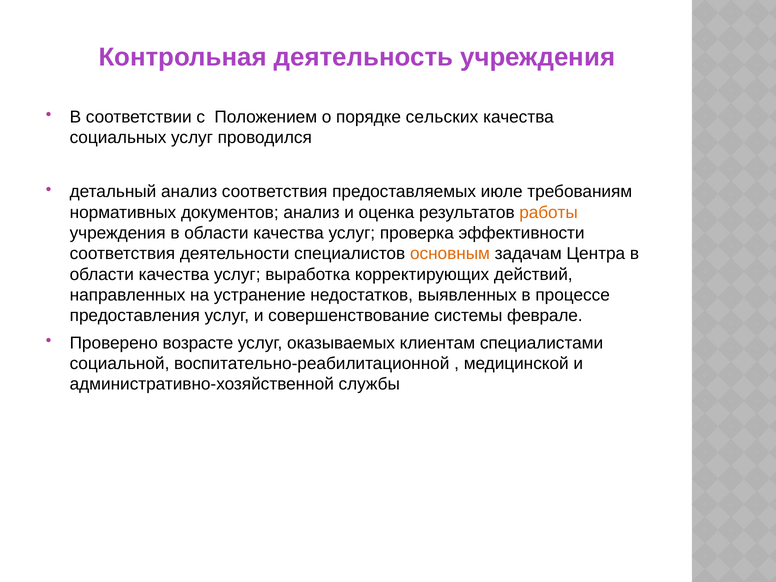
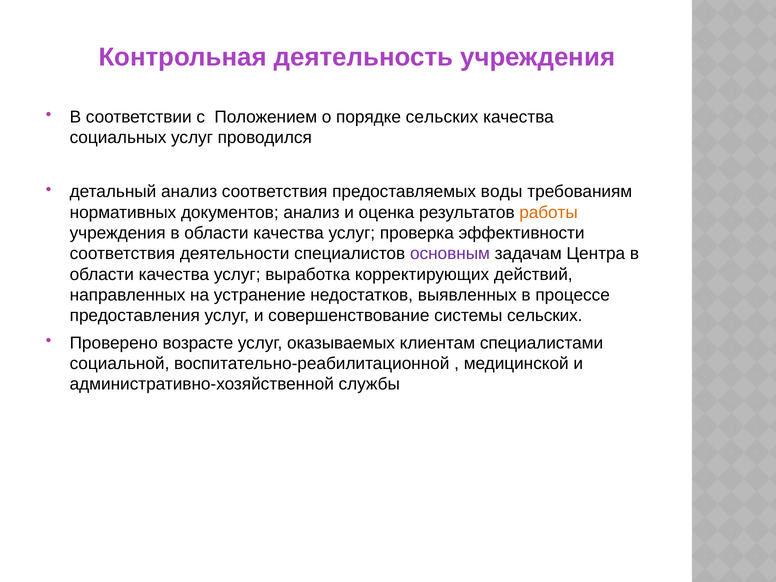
июле: июле -> воды (502, 192)
основным colour: orange -> purple (450, 254)
системы феврале: феврале -> сельских (545, 316)
